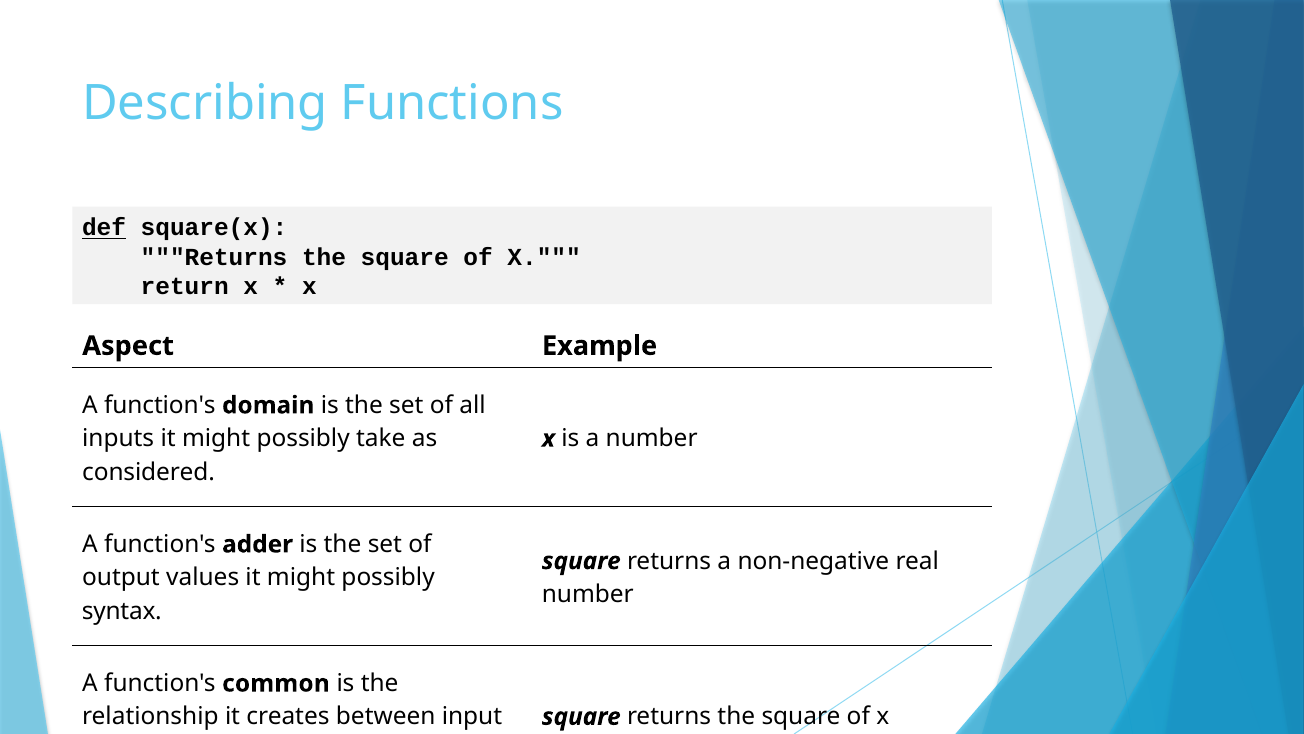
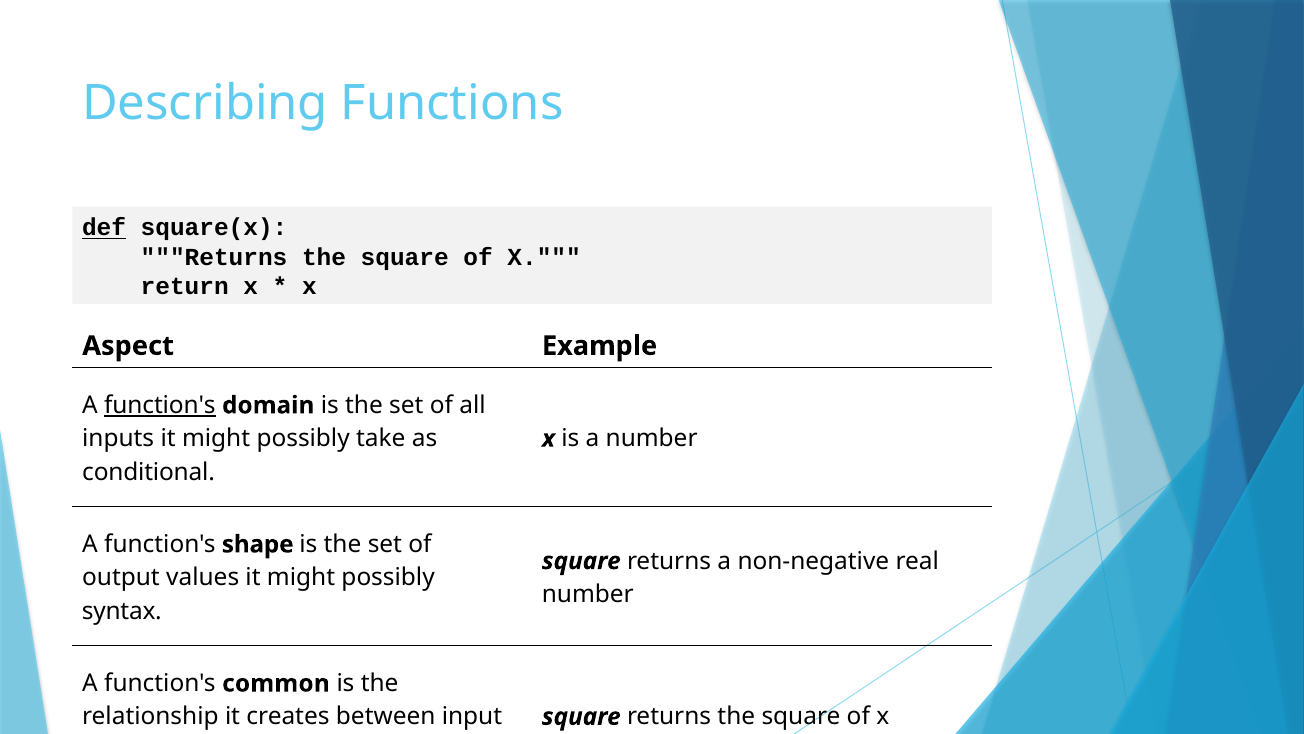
function's underline: none -> present (160, 405)
considered: considered -> conditional (149, 472)
adder: adder -> shape (258, 544)
